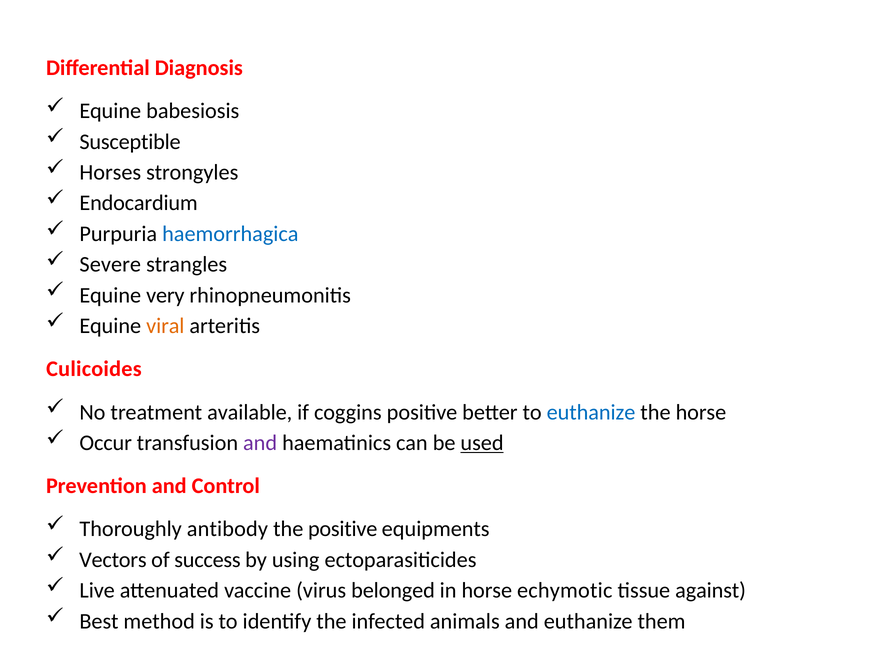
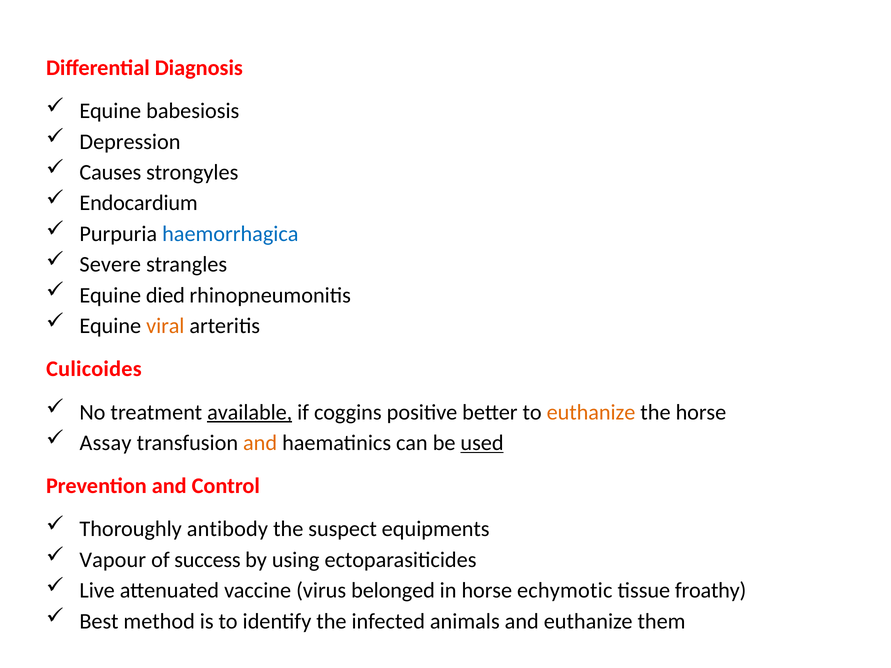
Susceptible: Susceptible -> Depression (130, 142)
Horses: Horses -> Causes (110, 172)
very: very -> died (165, 295)
available underline: none -> present (250, 412)
euthanize colour: blue -> orange (591, 412)
Occur: Occur -> Assay (106, 443)
and colour: purple -> orange (260, 443)
the positive: positive -> suspect (343, 529)
Vectors: Vectors -> Vapour (113, 560)
against: against -> froathy (711, 591)
